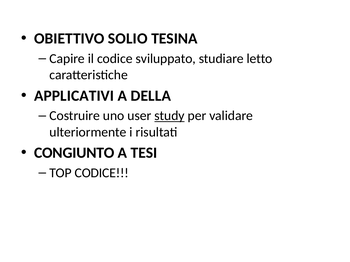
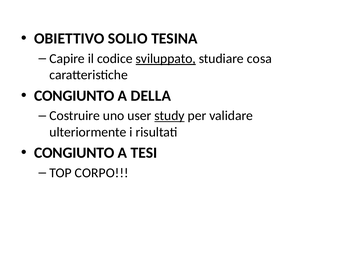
sviluppato underline: none -> present (166, 59)
letto: letto -> cosa (259, 59)
APPLICATIVI: APPLICATIVI -> CONGIUNTO (74, 96)
TOP CODICE: CODICE -> CORPO (102, 173)
